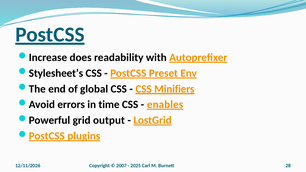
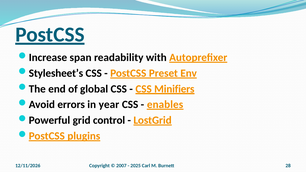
does: does -> span (81, 58)
time: time -> year (109, 105)
output: output -> control (109, 120)
